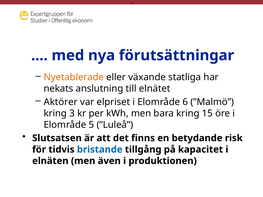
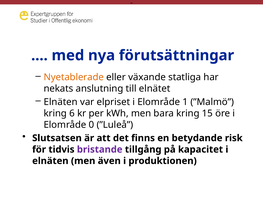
Aktörer: Aktörer -> Elnäten (61, 102)
6: 6 -> 1 (185, 102)
3: 3 -> 6 (72, 113)
5: 5 -> 0 (92, 125)
bristande colour: blue -> purple (100, 150)
